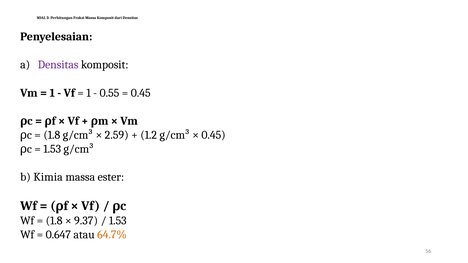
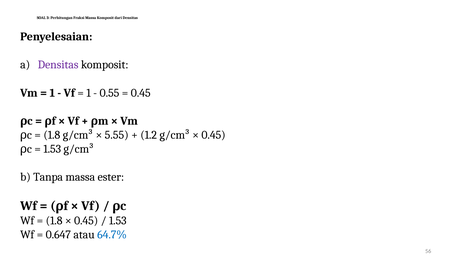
2.59: 2.59 -> 5.55 (117, 135)
Kimia: Kimia -> Tanpa (48, 177)
9.37: 9.37 -> 0.45 (86, 221)
64.7% colour: orange -> blue (112, 235)
